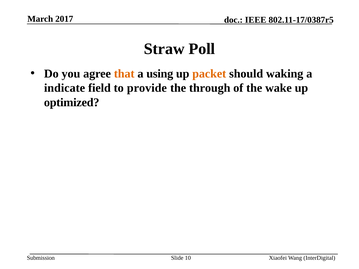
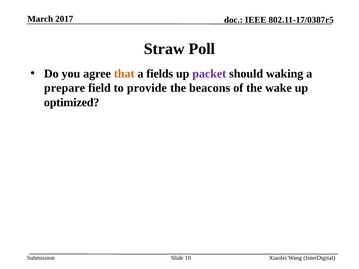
using: using -> fields (160, 74)
packet colour: orange -> purple (209, 74)
indicate: indicate -> prepare (65, 88)
through: through -> beacons (210, 88)
